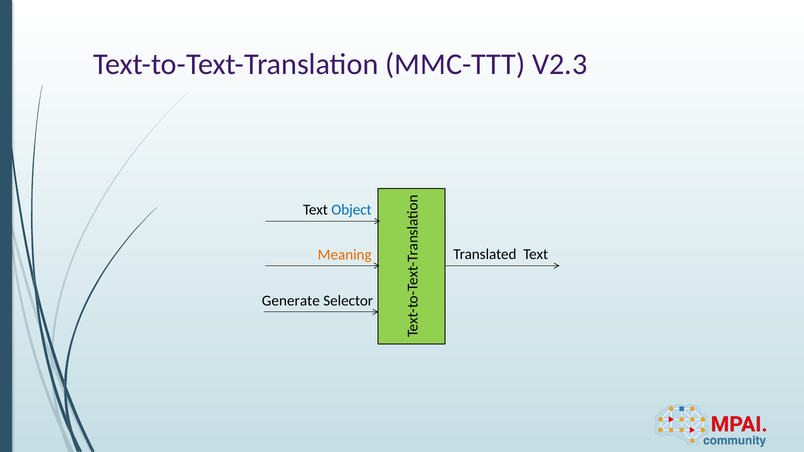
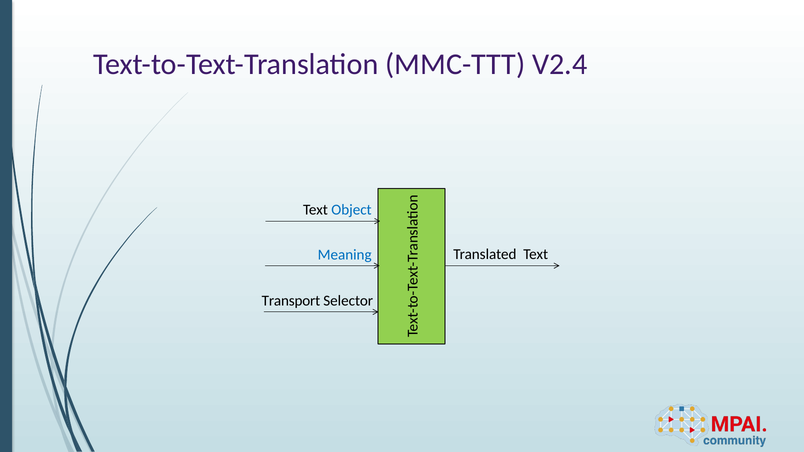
V2.3: V2.3 -> V2.4 (560, 64)
Meaning colour: orange -> blue (345, 255)
Generate: Generate -> Transport (291, 301)
